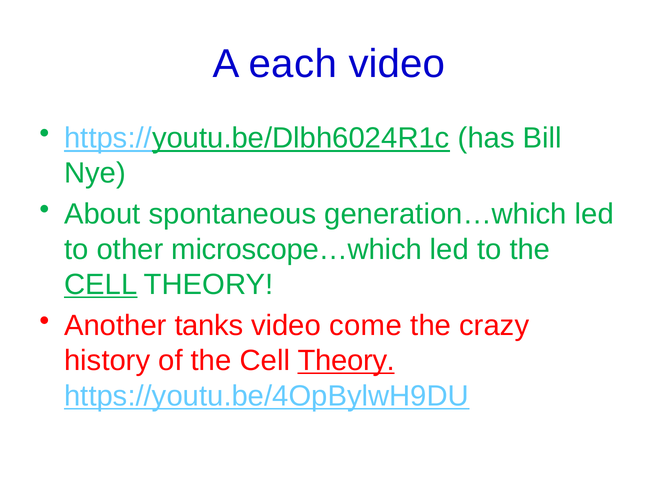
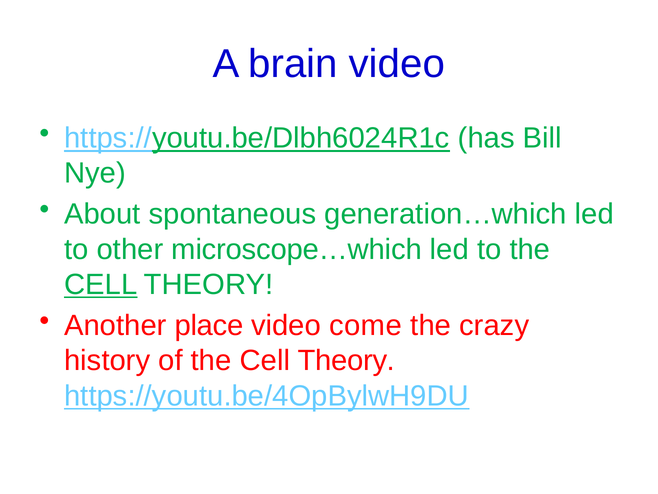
each: each -> brain (293, 64)
tanks: tanks -> place (209, 325)
Theory underline: present -> none (346, 360)
